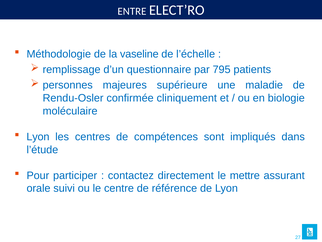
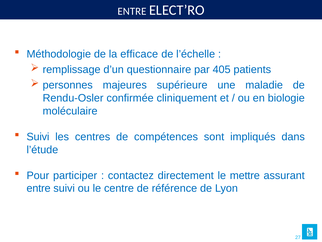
vaseline: vaseline -> efficace (139, 54)
795: 795 -> 405 (222, 69)
Lyon: Lyon -> Suivi (38, 137)
orale: orale -> entre (39, 188)
